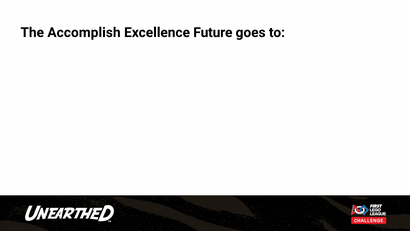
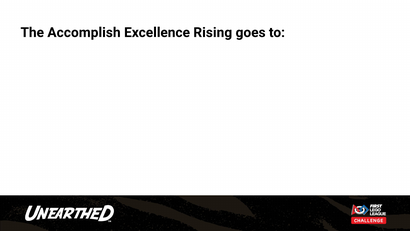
Future: Future -> Rising (213, 32)
